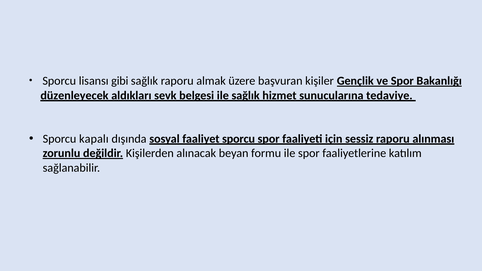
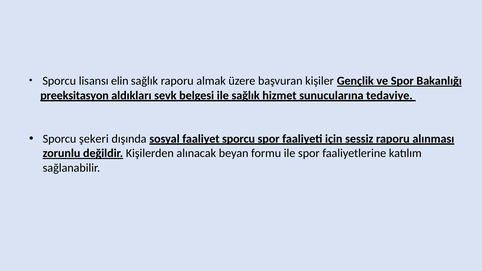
gibi: gibi -> elin (120, 81)
düzenleyecek: düzenleyecek -> preeksitasyon (75, 96)
kapalı: kapalı -> şekeri (94, 139)
